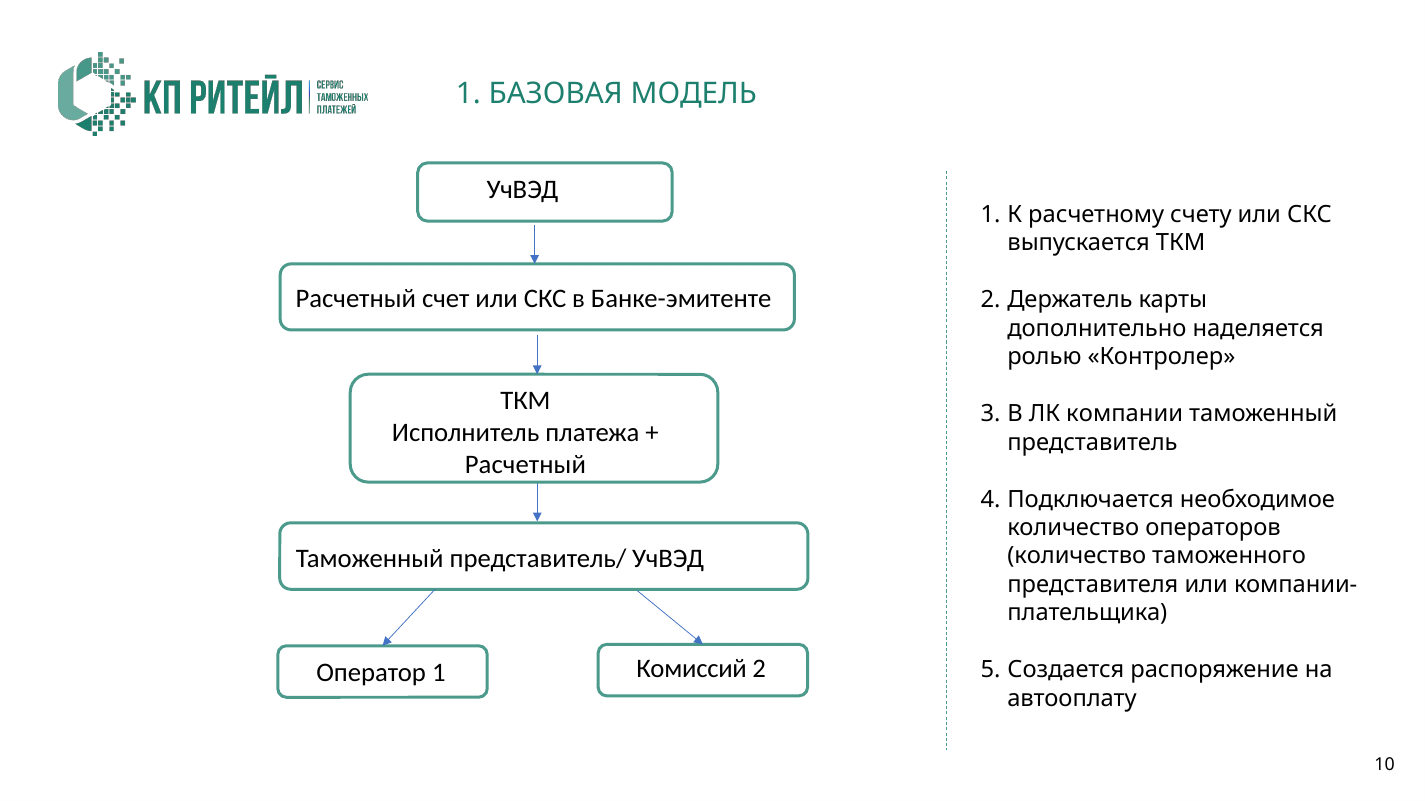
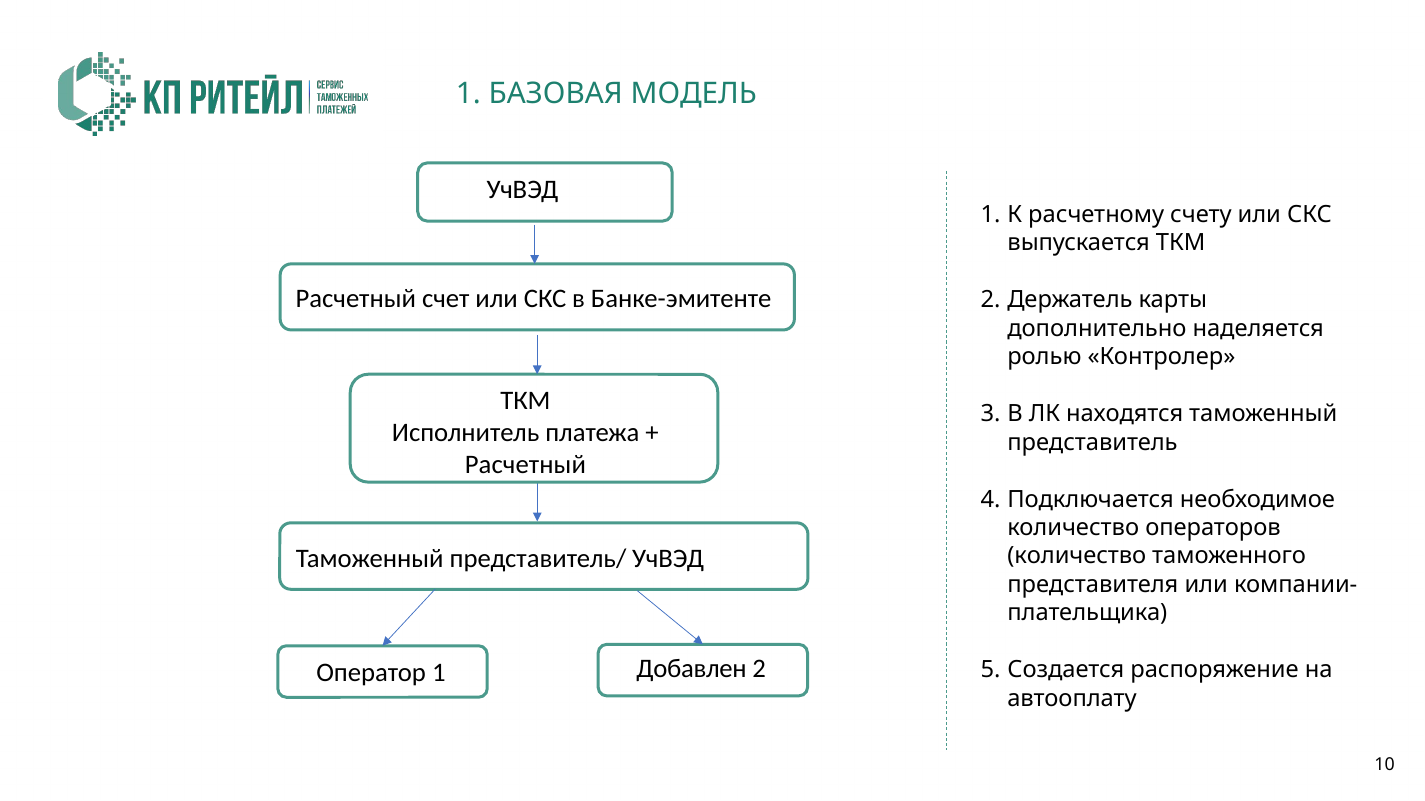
компании: компании -> находятся (1125, 414)
Комиссий: Комиссий -> Добавлен (692, 669)
